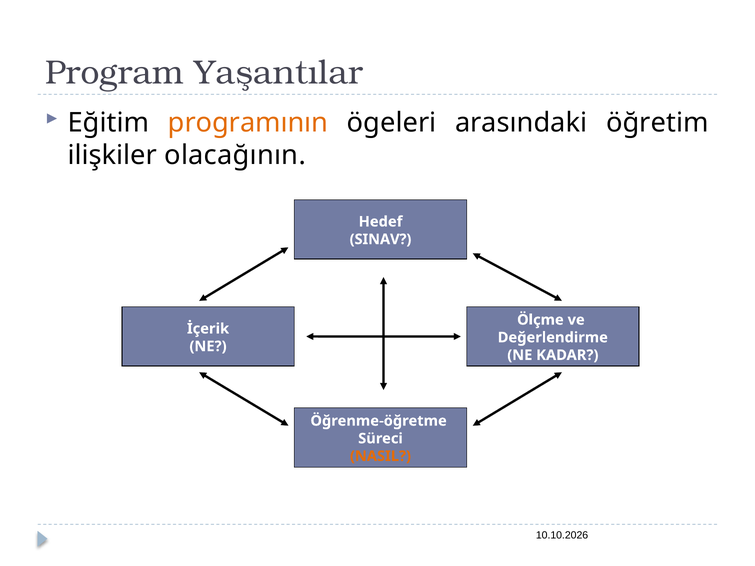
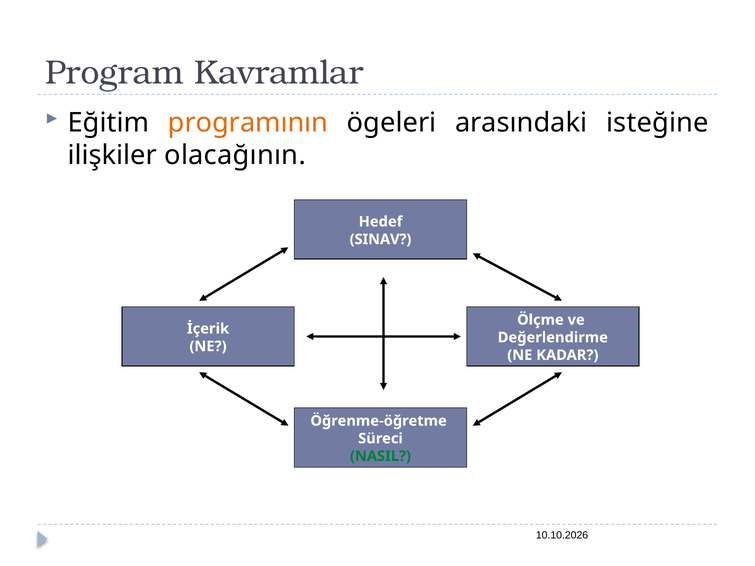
Yaşantılar: Yaşantılar -> Kavramlar (279, 73)
öğretim: öğretim -> isteğine (657, 123)
NASIL colour: orange -> green (380, 456)
